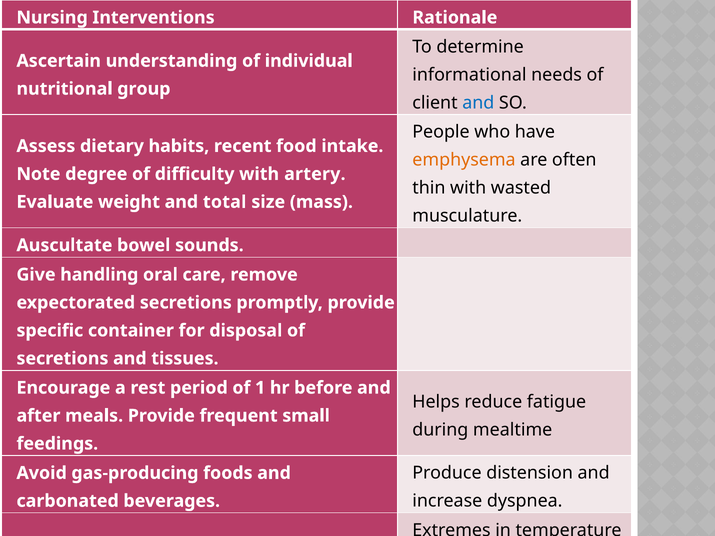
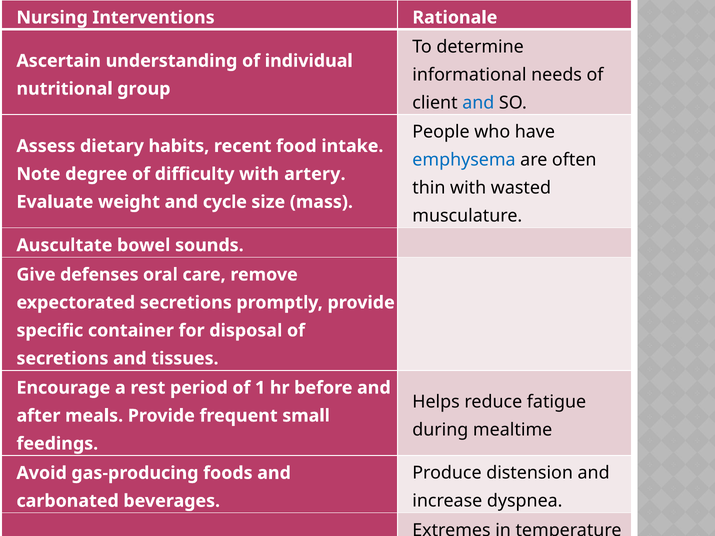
emphysema colour: orange -> blue (464, 160)
total: total -> cycle (225, 202)
handling: handling -> defenses (99, 275)
